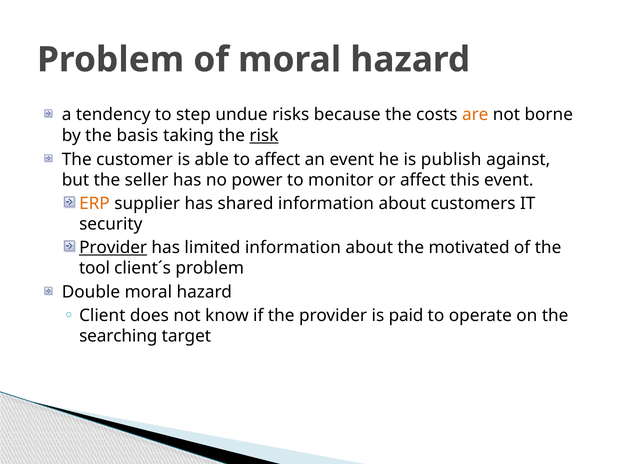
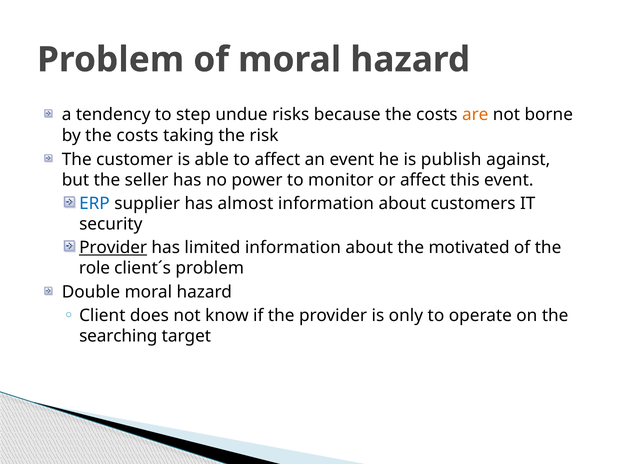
by the basis: basis -> costs (137, 135)
risk underline: present -> none (264, 135)
ERP colour: orange -> blue (94, 204)
shared: shared -> almost (245, 204)
tool: tool -> role (94, 268)
paid: paid -> only (406, 316)
